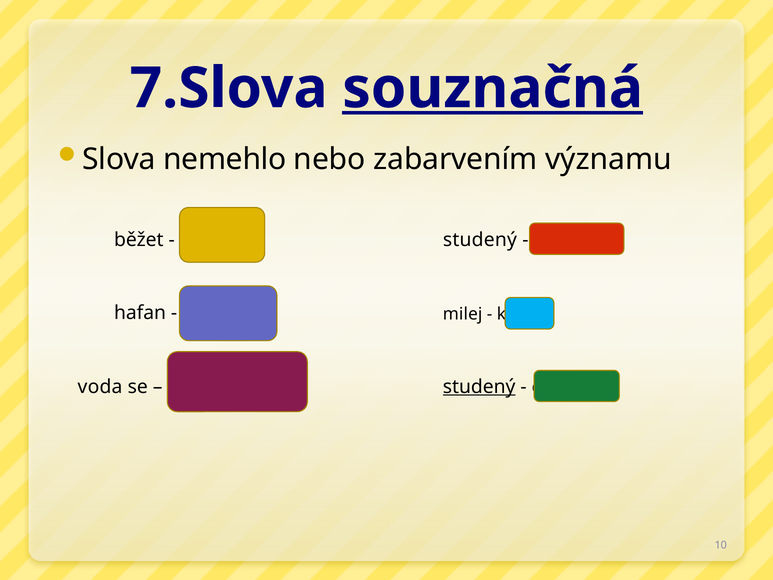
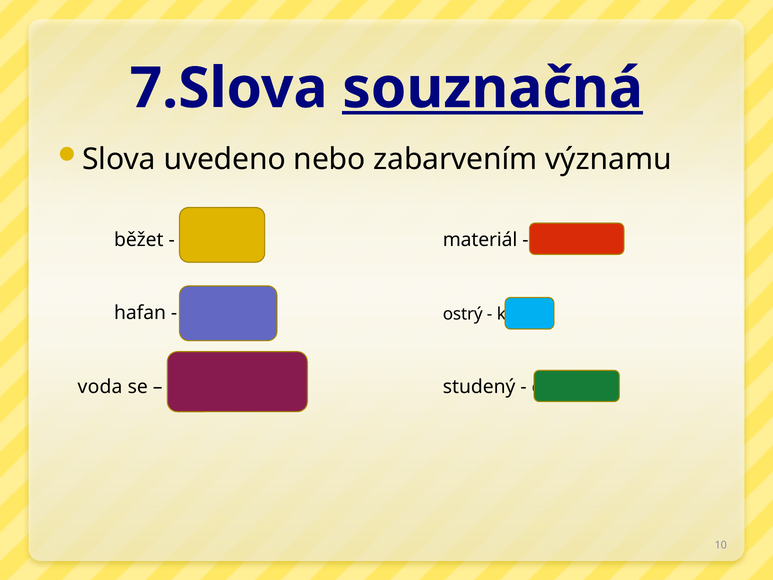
nemehlo: nemehlo -> uvedeno (225, 159)
studený: studený -> materiál (480, 240)
milej: milej -> ostrý (463, 314)
studený underline: present -> none (479, 387)
